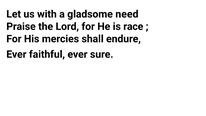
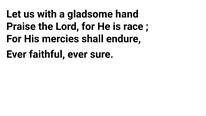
need: need -> hand (127, 14)
